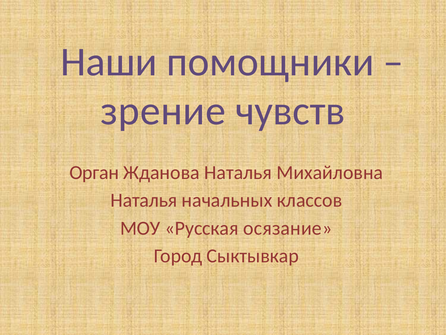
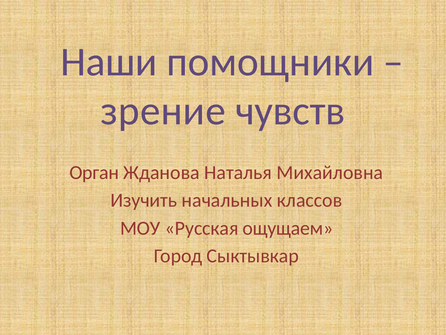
Наталья: Наталья -> Изучить (144, 200)
осязание: осязание -> ощущаем (288, 228)
